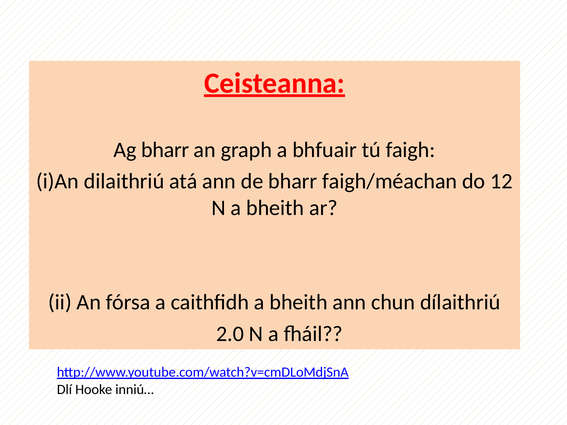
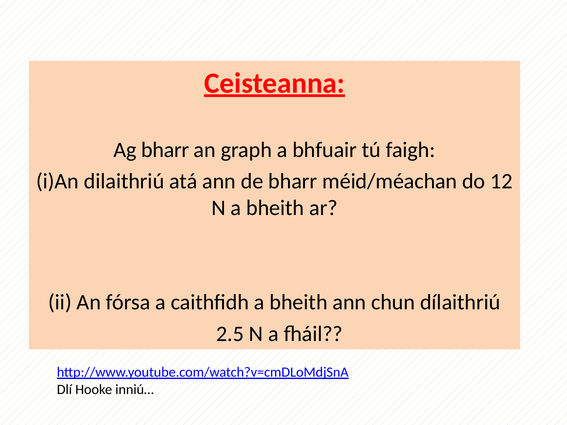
faigh/méachan: faigh/méachan -> méid/méachan (390, 181)
2.0: 2.0 -> 2.5 (230, 334)
